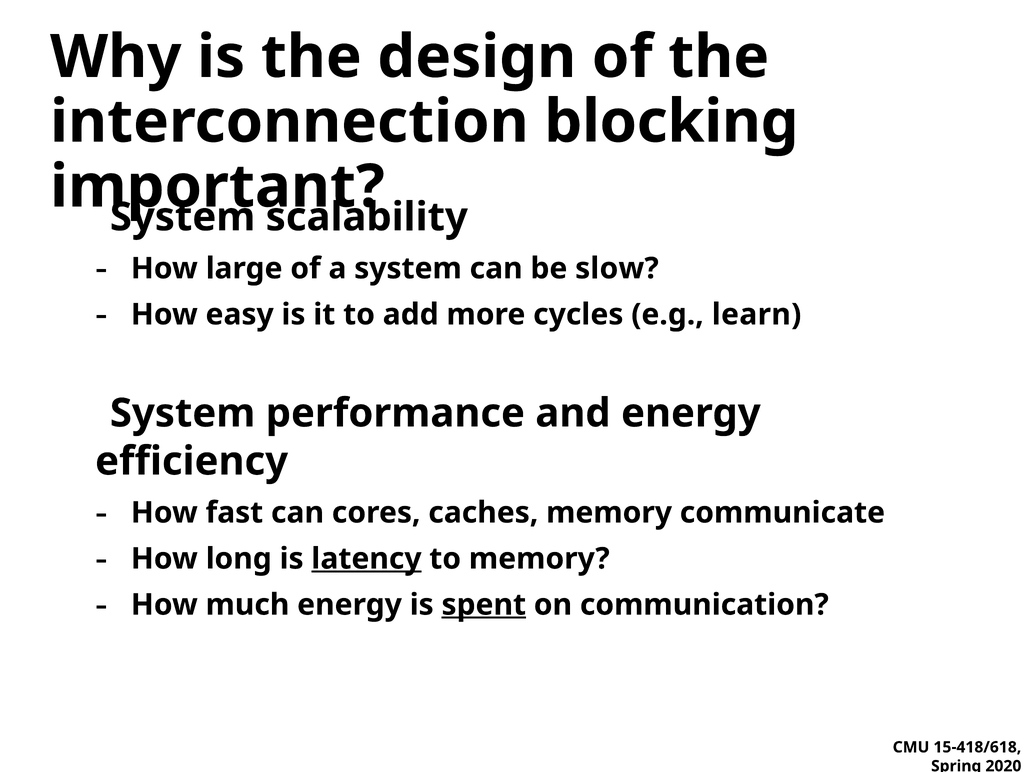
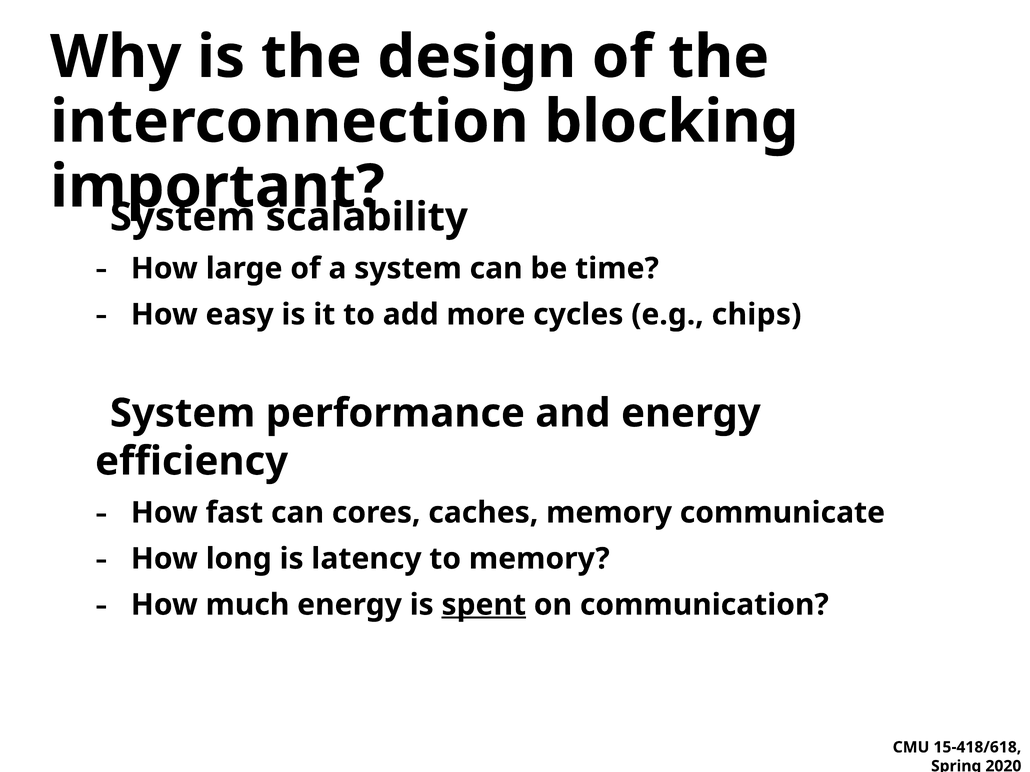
slow: slow -> time (617, 269)
learn: learn -> chips (757, 315)
latency underline: present -> none (366, 559)
